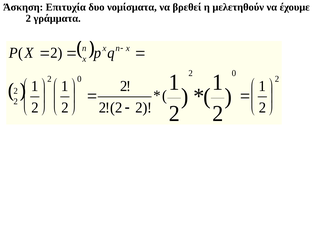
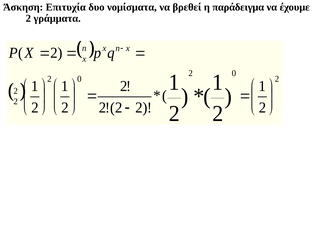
μελετηθούν: μελετηθούν -> παράδειγμα (238, 7)
